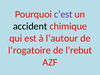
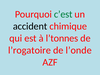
c’est colour: purple -> green (63, 14)
l’autour: l’autour -> l’tonnes (62, 38)
l’rebut: l’rebut -> l’onde (79, 50)
